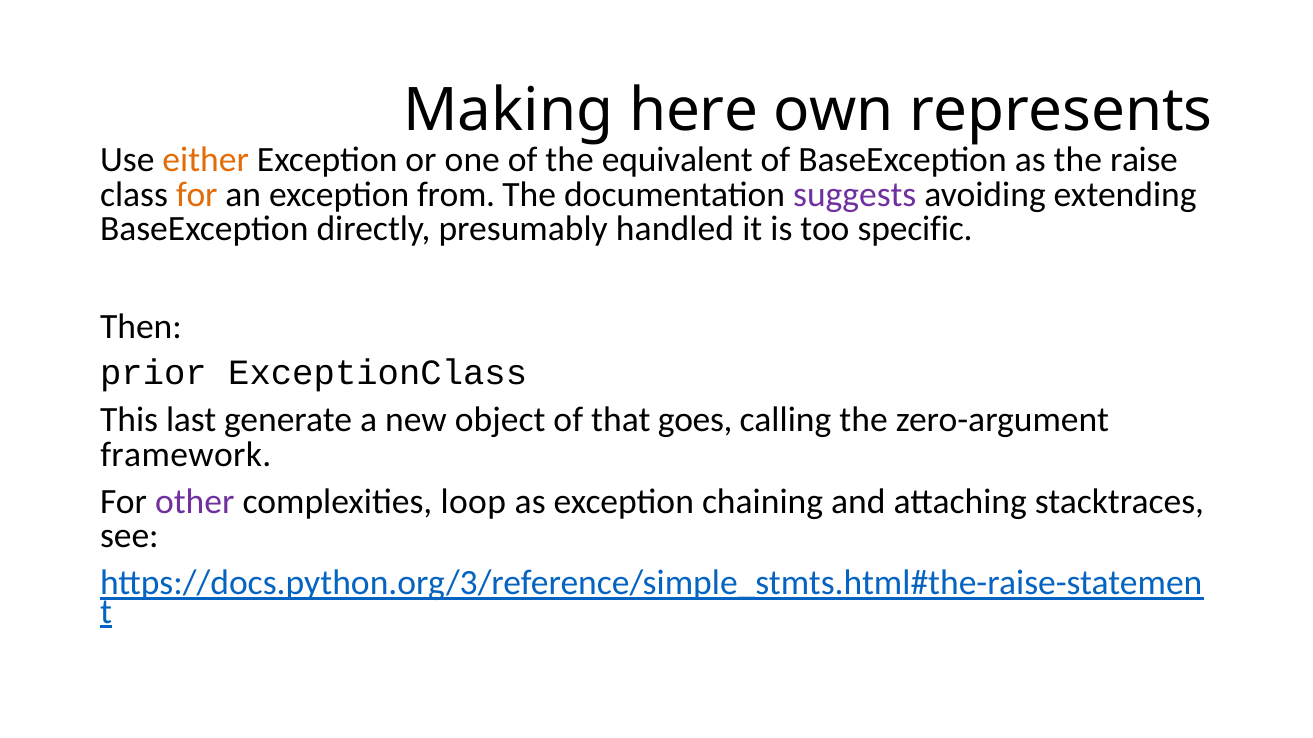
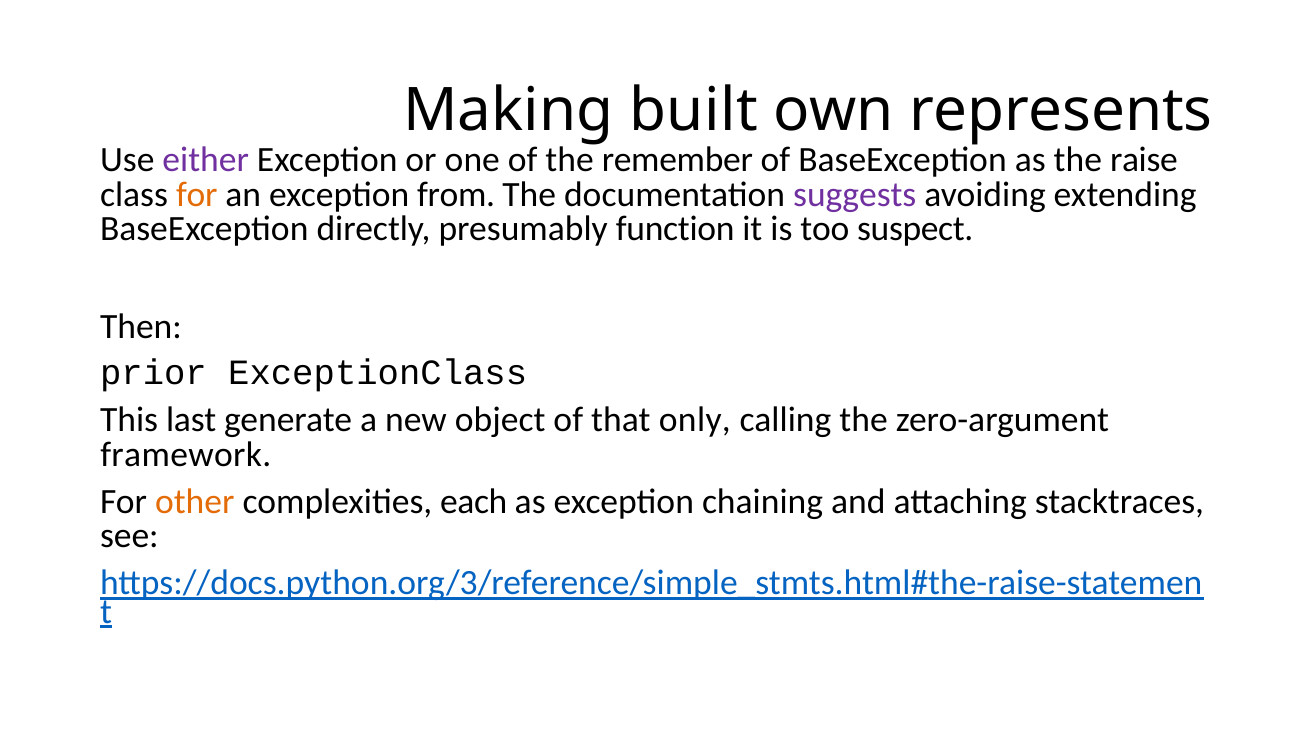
here: here -> built (693, 110)
either colour: orange -> purple (206, 160)
equivalent: equivalent -> remember (677, 160)
handled: handled -> function (675, 229)
specific: specific -> suspect (915, 229)
goes: goes -> only (695, 420)
other colour: purple -> orange (195, 502)
loop: loop -> each (474, 502)
